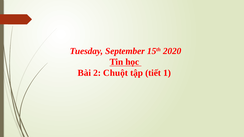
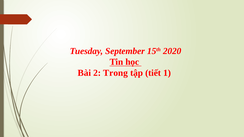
Chuột: Chuột -> Trong (116, 73)
